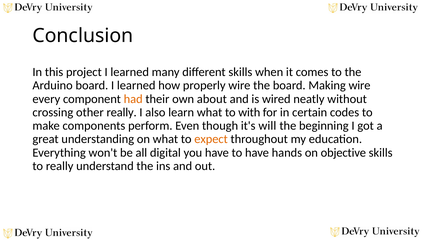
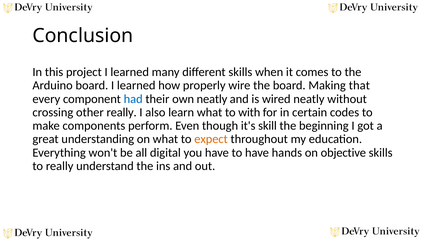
Making wire: wire -> that (359, 85)
had colour: orange -> blue (133, 99)
own about: about -> neatly (212, 99)
will: will -> skill (268, 126)
